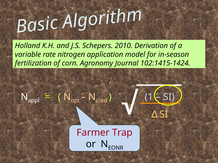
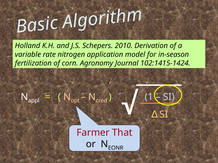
Trap: Trap -> That (122, 133)
